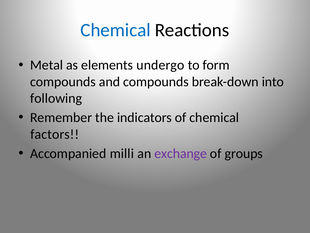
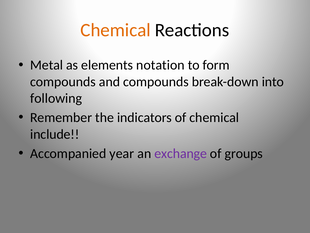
Chemical colour: blue -> orange (116, 30)
undergo: undergo -> notation (160, 65)
factors: factors -> include (55, 134)
milli: milli -> year (122, 153)
